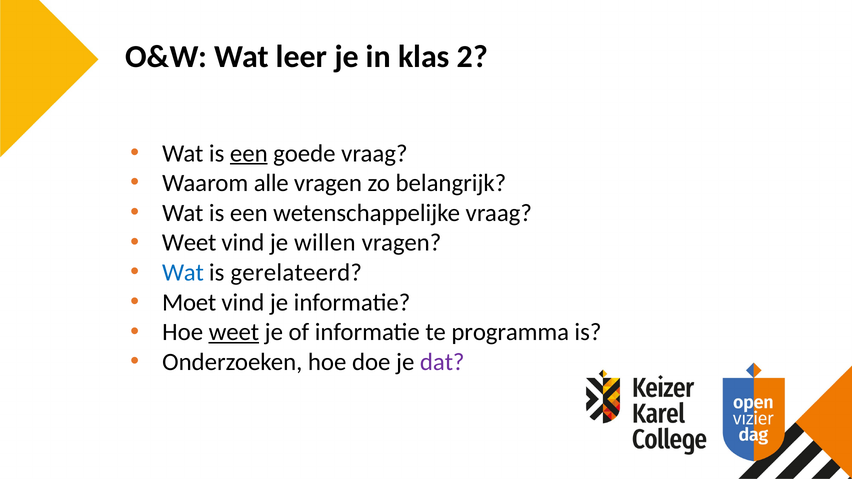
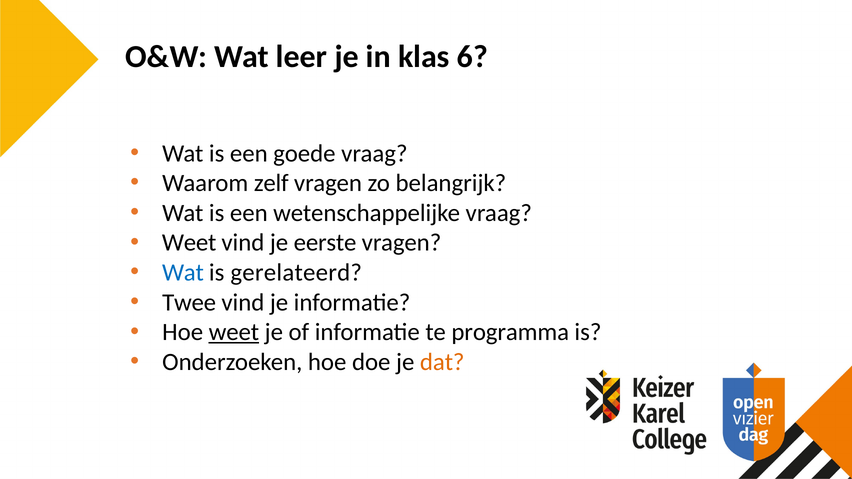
2: 2 -> 6 (472, 57)
een underline: present -> none (249, 153)
alle: alle -> zelf (271, 183)
willen: willen -> eerste (325, 243)
Moet: Moet -> Twee (189, 303)
dat colour: purple -> orange (442, 362)
